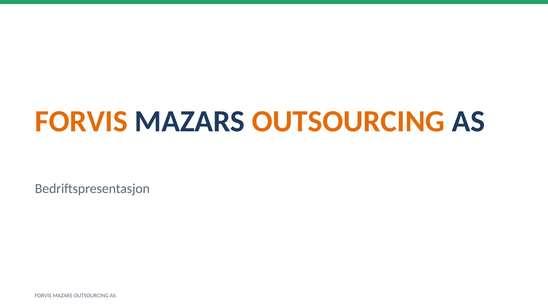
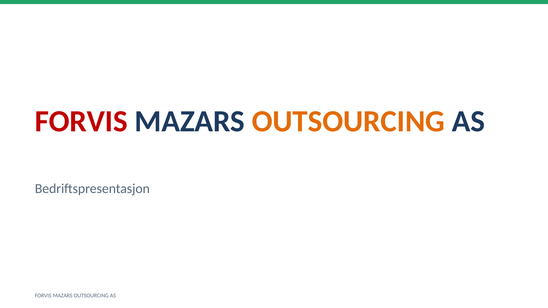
FORVIS colour: orange -> red (81, 122)
